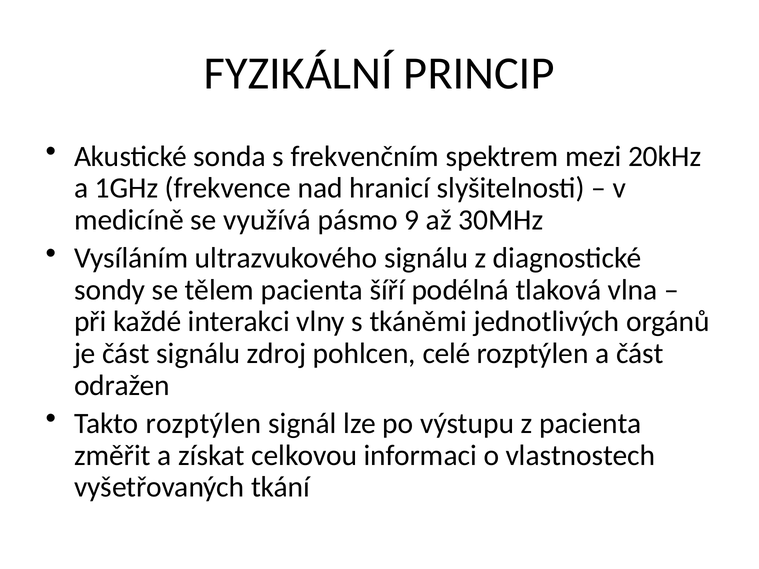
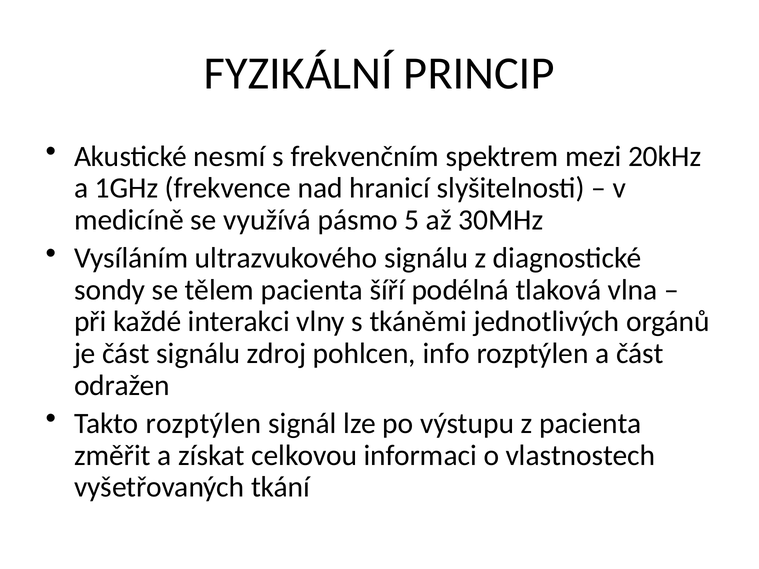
sonda: sonda -> nesmí (230, 156)
9: 9 -> 5 (412, 220)
celé: celé -> info (446, 354)
